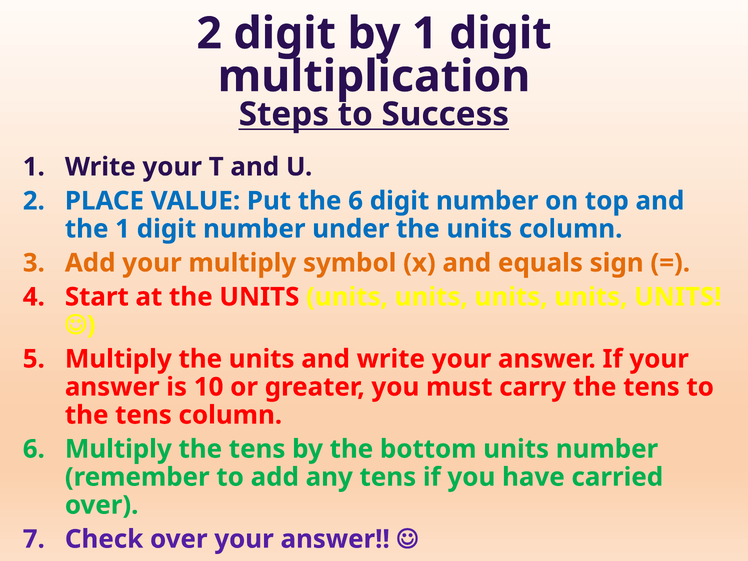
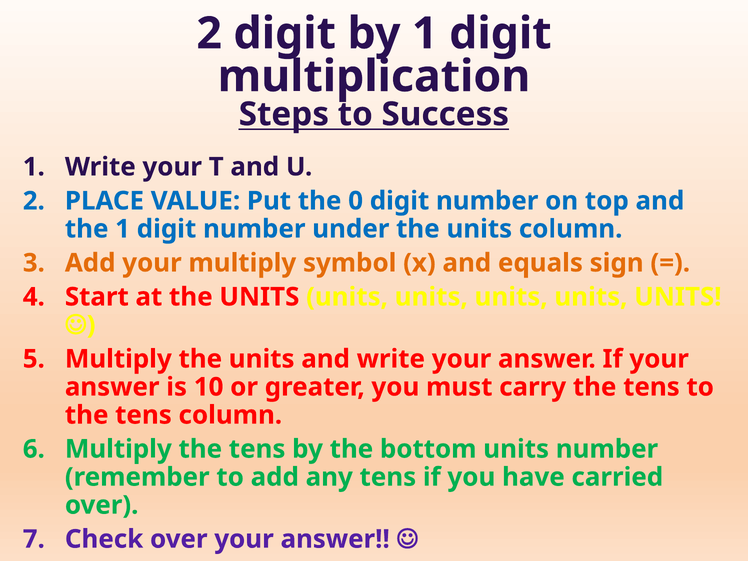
the 6: 6 -> 0 (356, 201)
